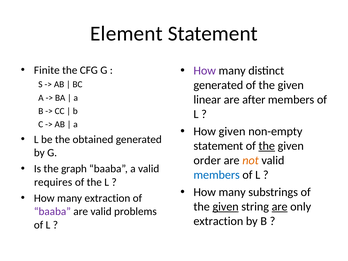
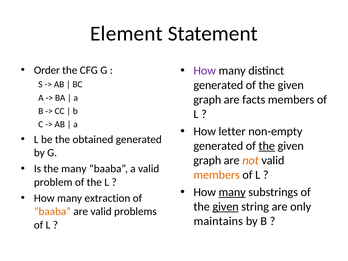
Finite: Finite -> Order (47, 70)
linear: linear -> graph (207, 100)
after: after -> facts (254, 100)
How given: given -> letter (232, 131)
statement: statement -> generated (218, 146)
order: order -> graph (207, 160)
the graph: graph -> many (74, 169)
members colour: blue -> orange (217, 175)
requires: requires -> problem (53, 182)
many underline: none -> present (232, 192)
are underline: present -> none (280, 207)
baaba colour: purple -> orange (52, 212)
extraction: extraction -> maintains (218, 221)
